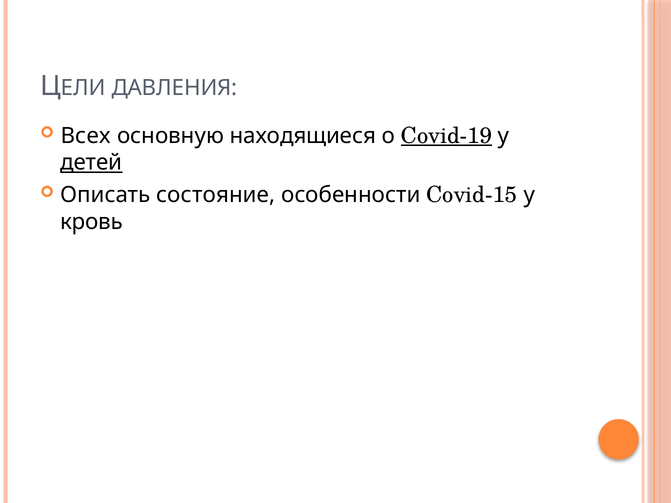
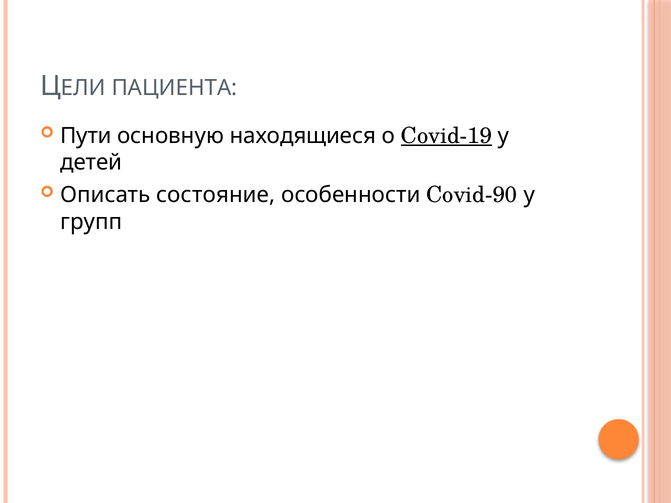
ДАВЛЕНИЯ: ДАВЛЕНИЯ -> ПАЦИЕНТА (174, 88)
Всех: Всех -> Пути (86, 136)
детей underline: present -> none (91, 163)
Covid-15: Covid-15 -> Covid-90 (472, 195)
кровь: кровь -> групп (91, 222)
